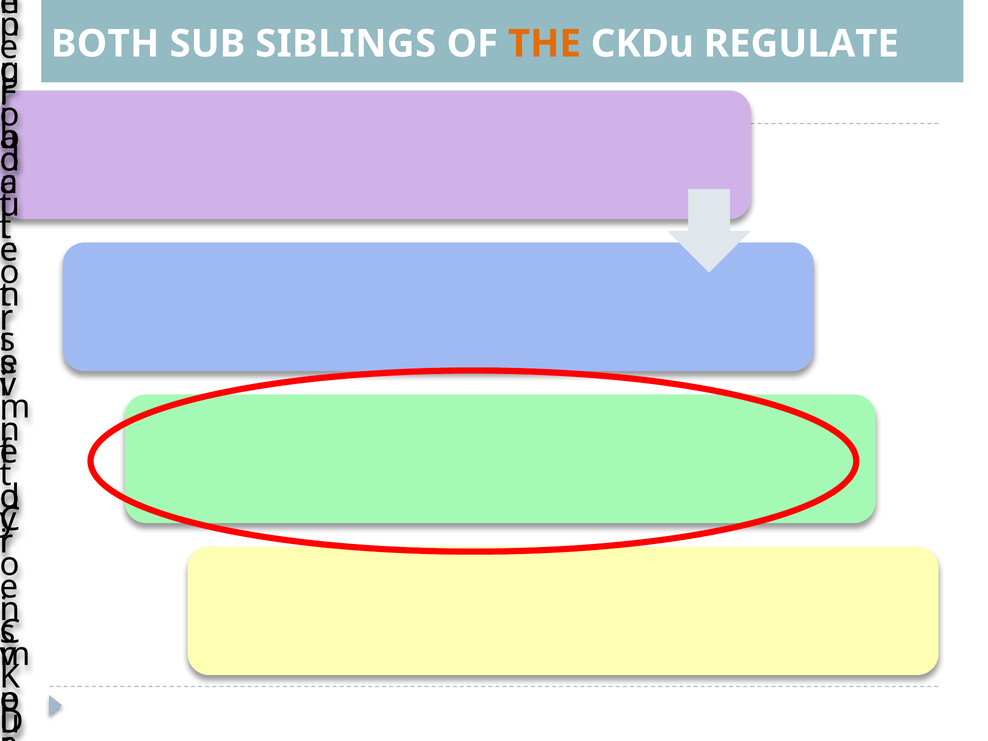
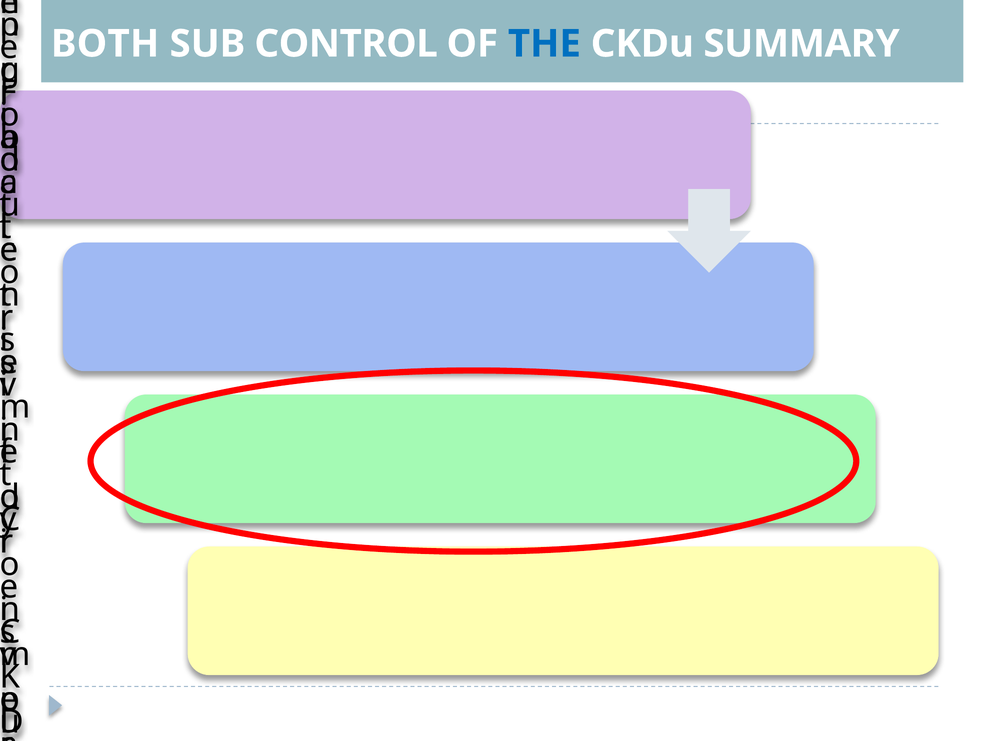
SIBLINGS: SIBLINGS -> CONTROL (346, 44)
THE colour: orange -> blue (544, 44)
REGULATE: REGULATE -> SUMMARY (802, 44)
